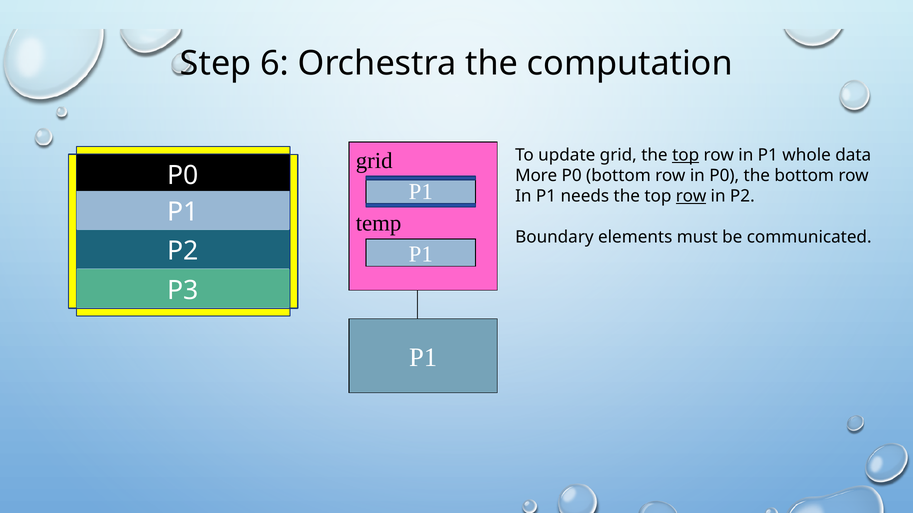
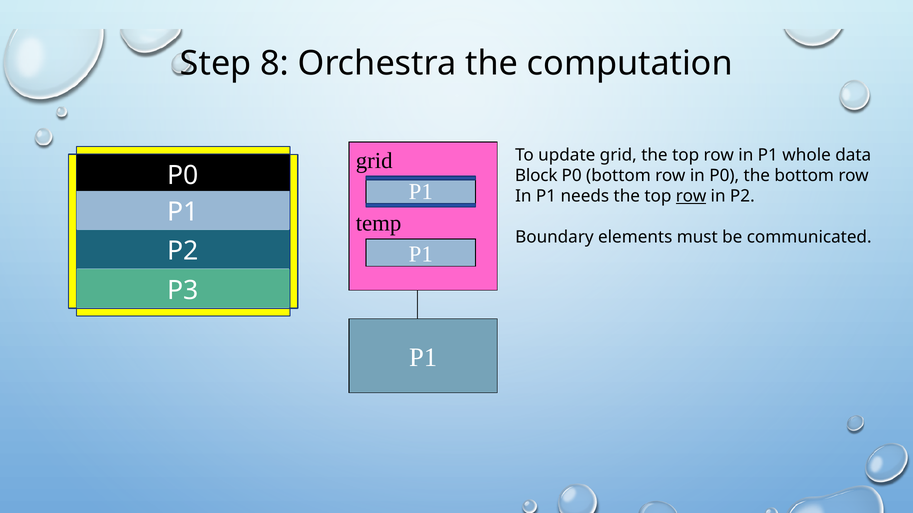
6: 6 -> 8 (275, 64)
top underline: present -> none (686, 155)
More: More -> Block (536, 176)
